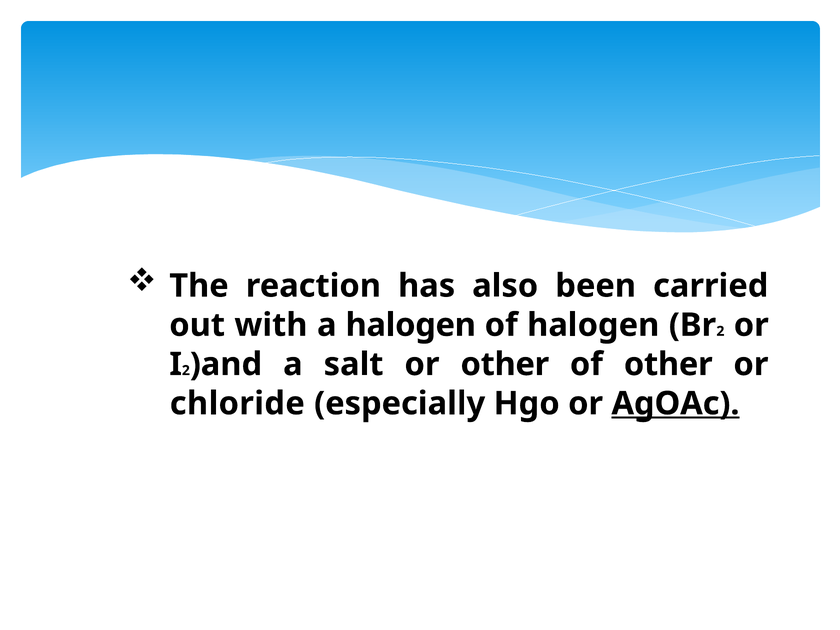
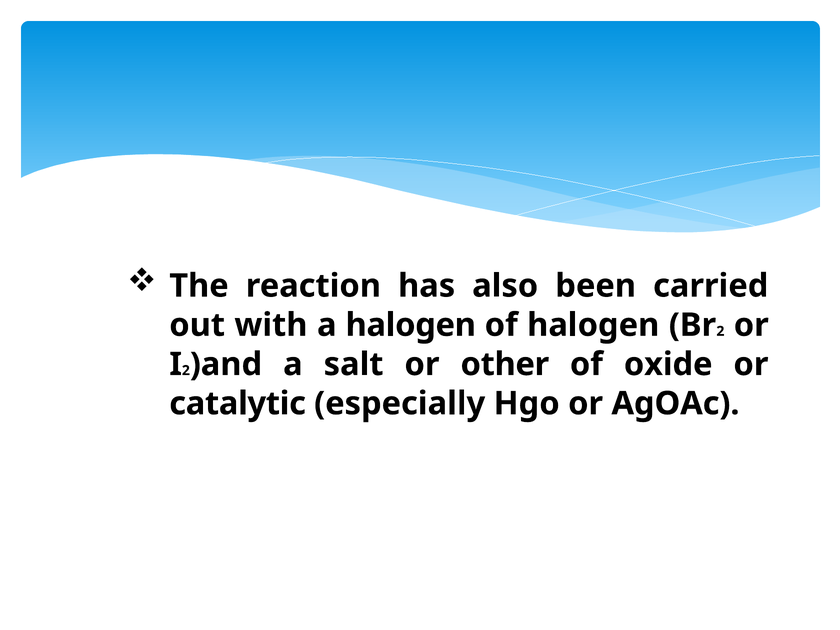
of other: other -> oxide (668, 364)
chloride: chloride -> catalytic (238, 404)
AgOAc underline: present -> none (675, 404)
